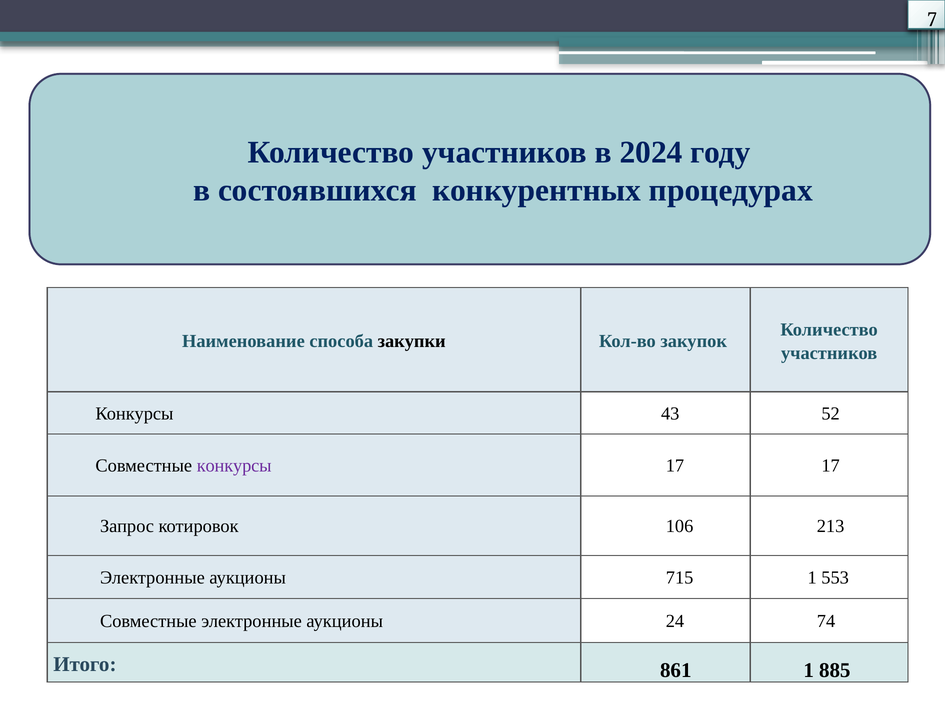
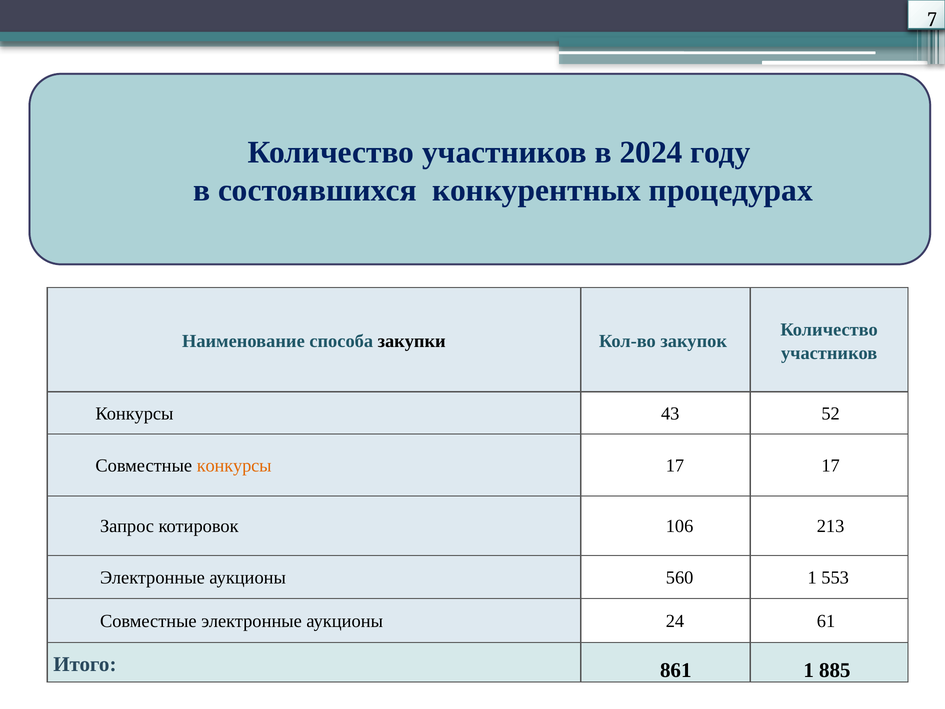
конкурсы colour: purple -> orange (234, 466)
715: 715 -> 560 (680, 577)
74: 74 -> 61 (826, 621)
